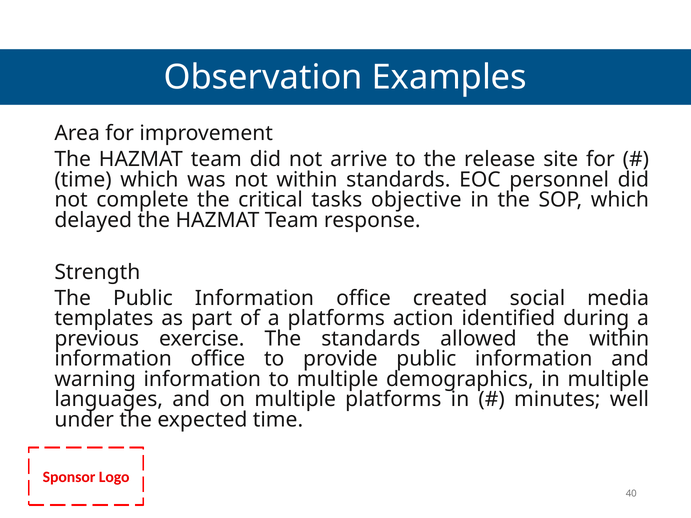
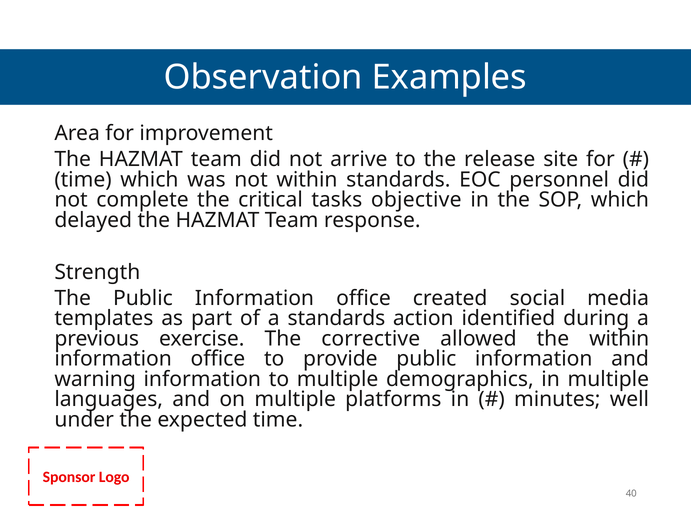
a platforms: platforms -> standards (336, 319)
The standards: standards -> corrective (371, 339)
